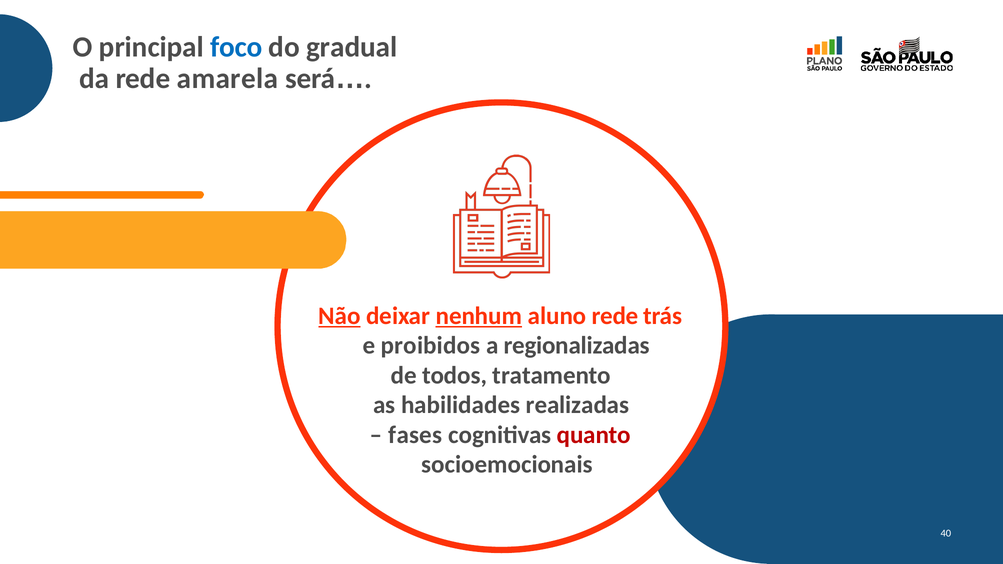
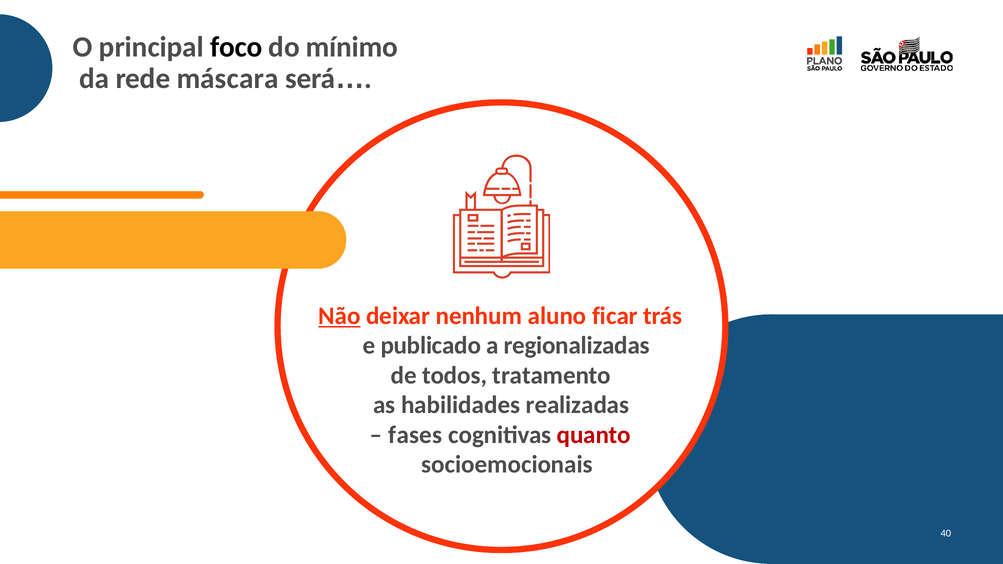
foco colour: blue -> black (236, 47)
gradual: gradual -> mínimo (352, 47)
amarela: amarela -> máscara (228, 78)
nenhum underline: present -> none (479, 316)
aluno rede: rede -> ficar (615, 316)
proibidos: proibidos -> publicado (431, 346)
